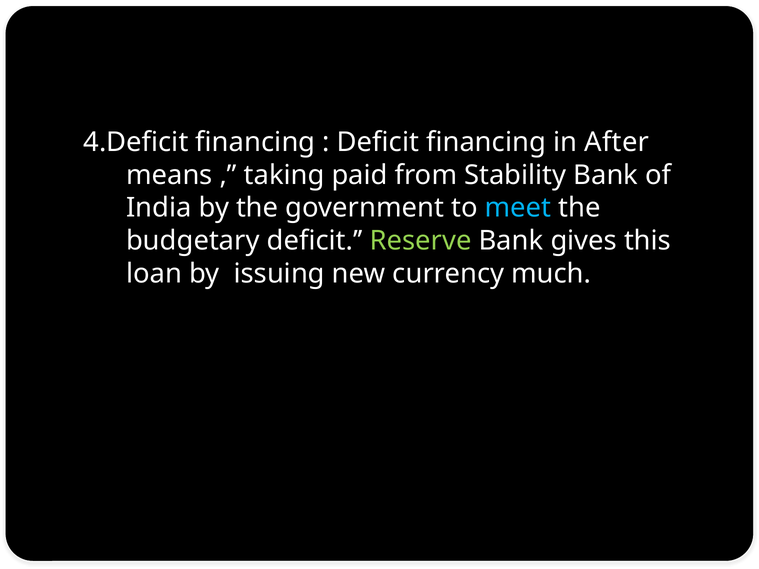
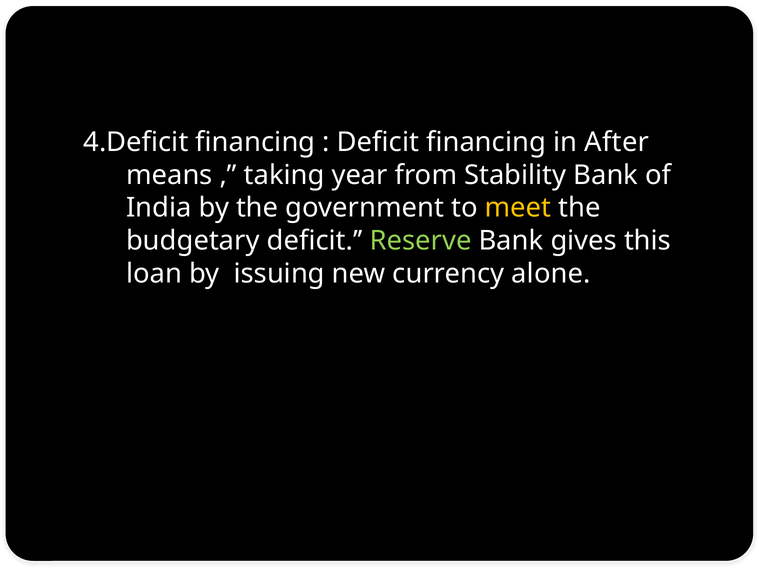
paid: paid -> year (360, 175)
meet colour: light blue -> yellow (518, 208)
much: much -> alone (551, 274)
